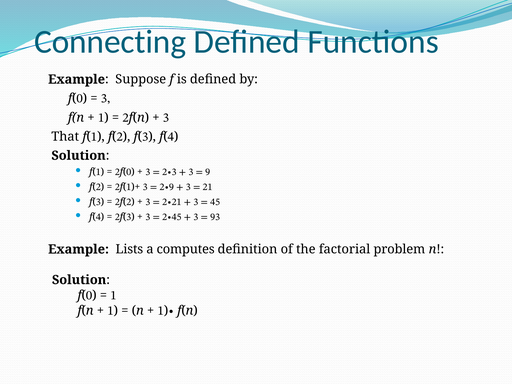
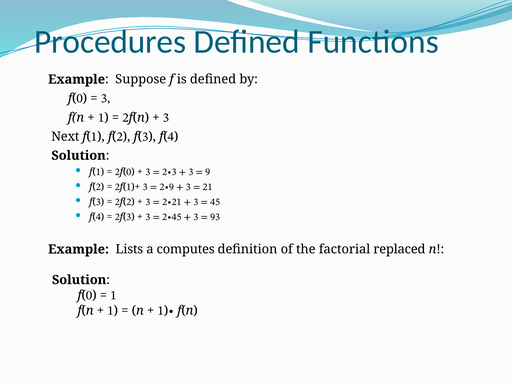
Connecting: Connecting -> Procedures (110, 42)
That: That -> Next (65, 137)
problem: problem -> replaced (399, 249)
